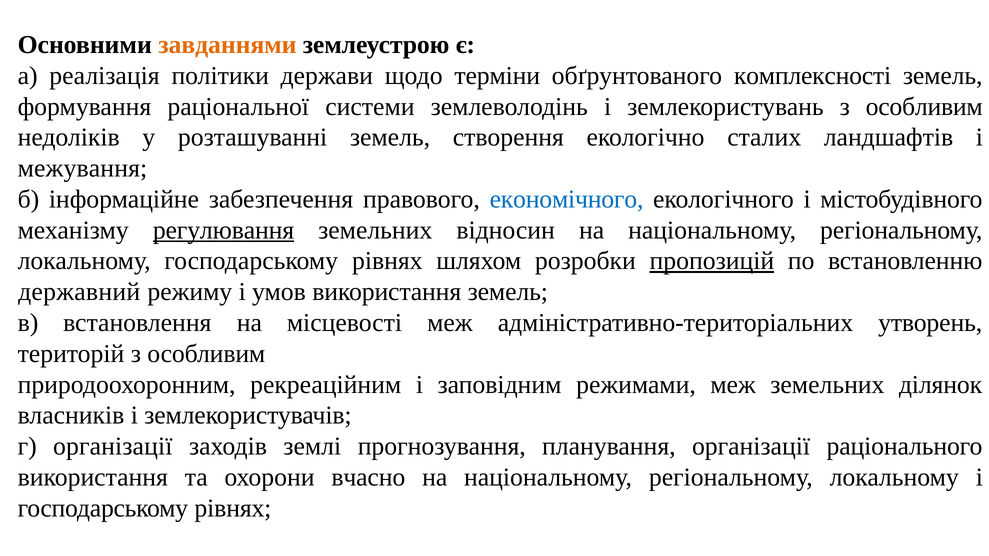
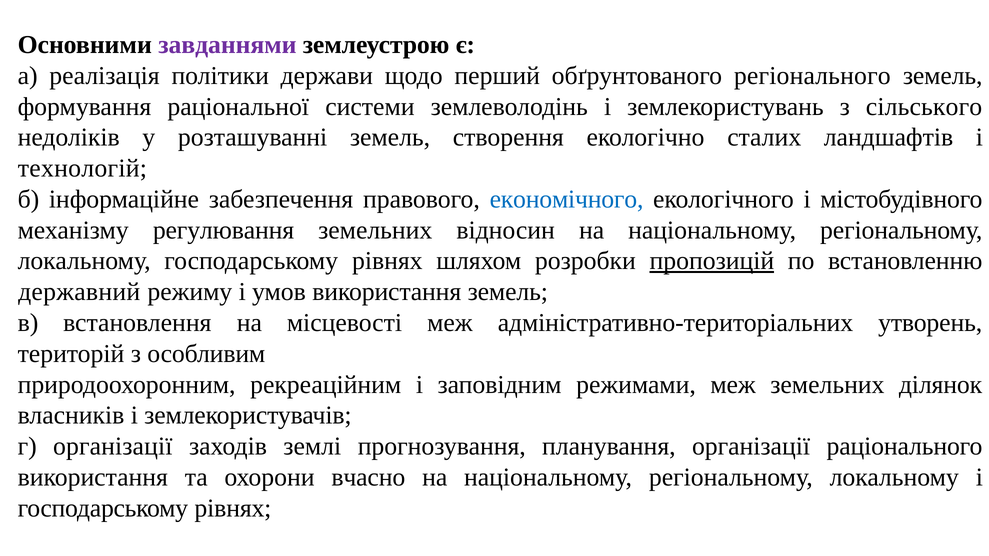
завданнями colour: orange -> purple (227, 45)
терміни: терміни -> перший (497, 76)
комплексності: комплексності -> регіонального (812, 76)
землекористувань з особливим: особливим -> сільського (924, 107)
межування: межування -> технологій (82, 168)
регулювання underline: present -> none (223, 230)
